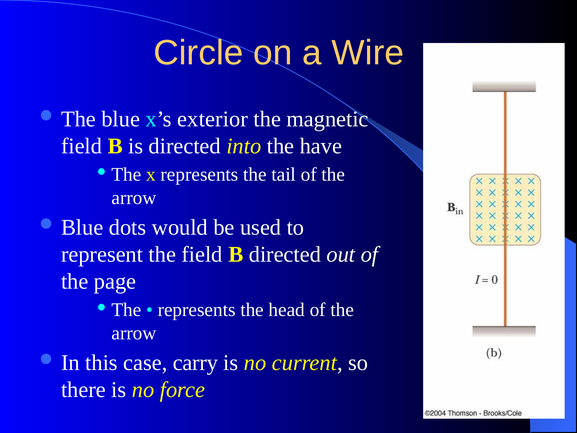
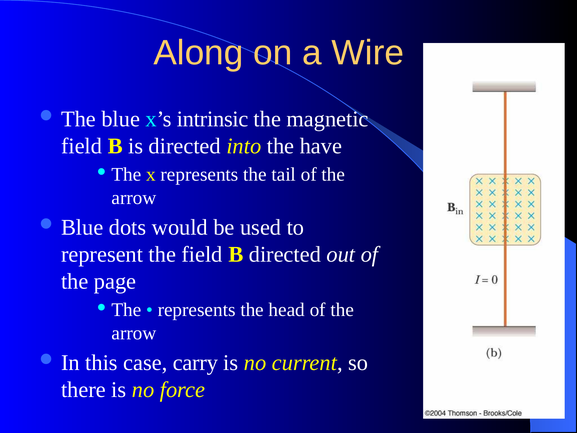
Circle: Circle -> Along (198, 53)
exterior: exterior -> intrinsic (213, 119)
